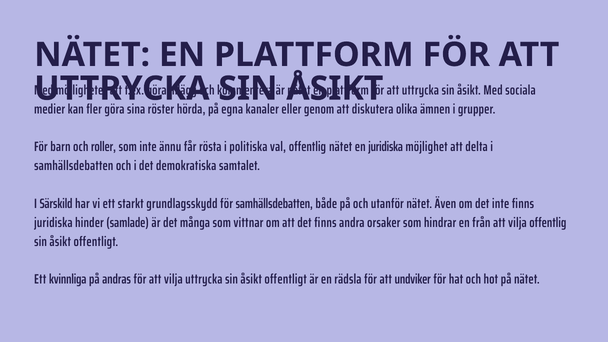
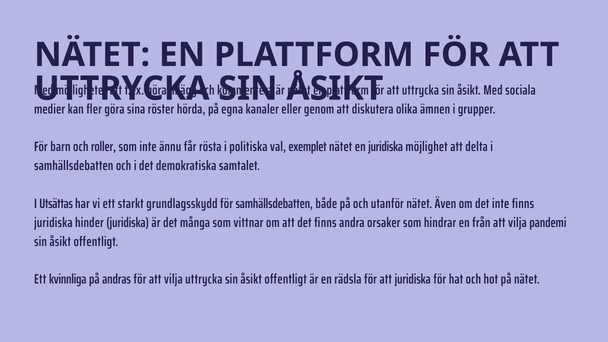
val offentlig: offentlig -> exemplet (308, 147)
Särskild: Särskild -> Utsättas (56, 204)
hinder samlade: samlade -> juridiska (128, 223)
vilja offentlig: offentlig -> pandemi (548, 223)
att undviker: undviker -> juridiska (413, 279)
